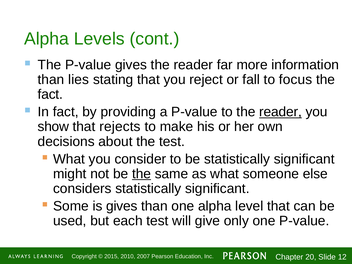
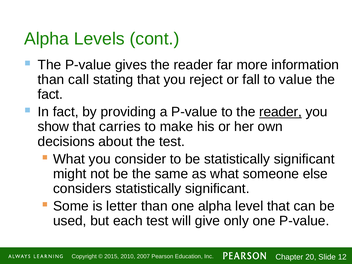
lies: lies -> call (79, 80)
focus: focus -> value (296, 80)
rejects: rejects -> carries (120, 127)
the underline: present -> none (142, 174)
is gives: gives -> letter (122, 206)
